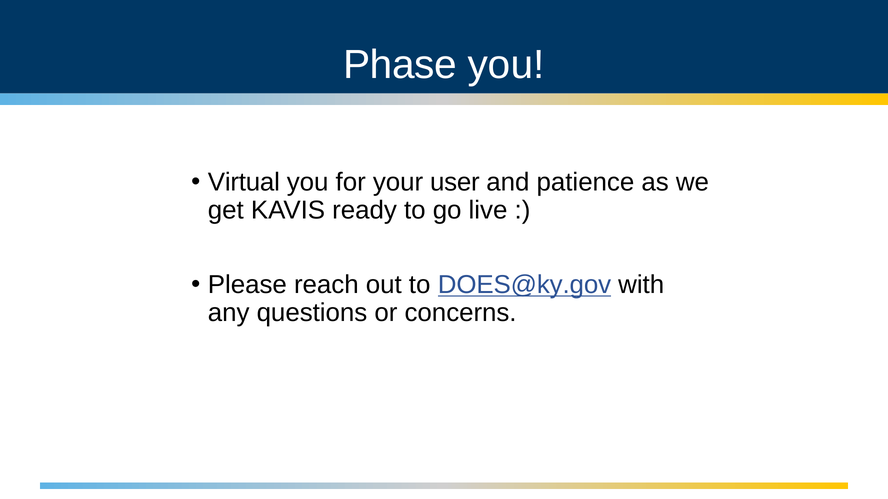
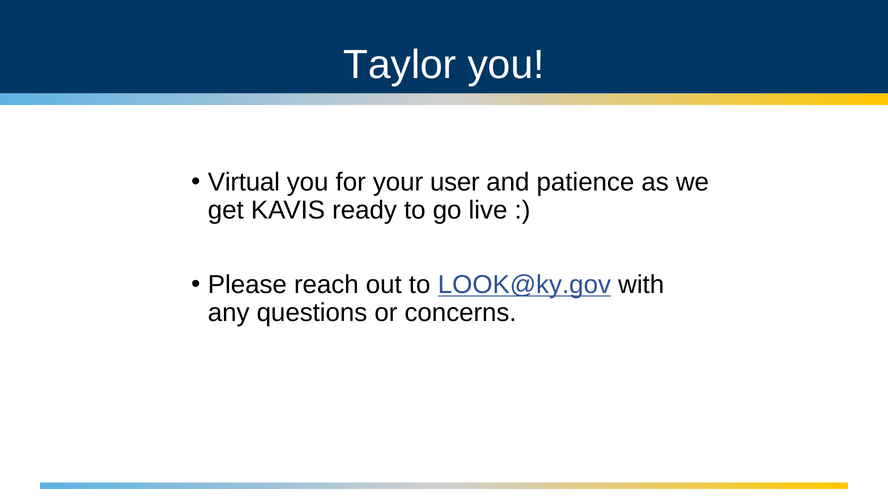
Phase: Phase -> Taylor (400, 65)
DOES@ky.gov: DOES@ky.gov -> LOOK@ky.gov (524, 285)
